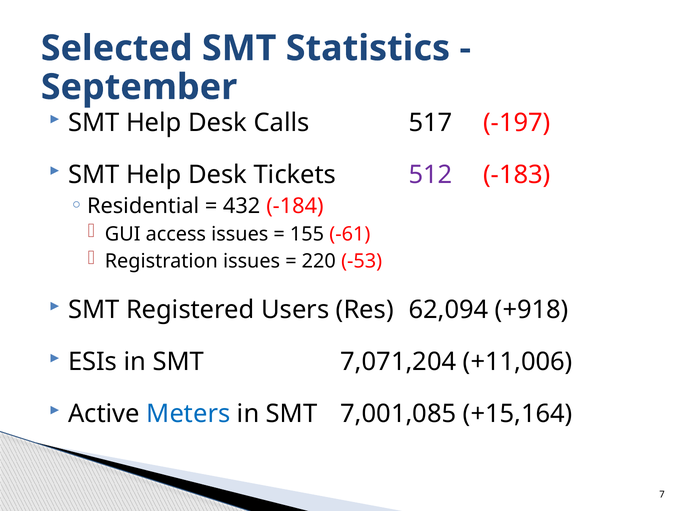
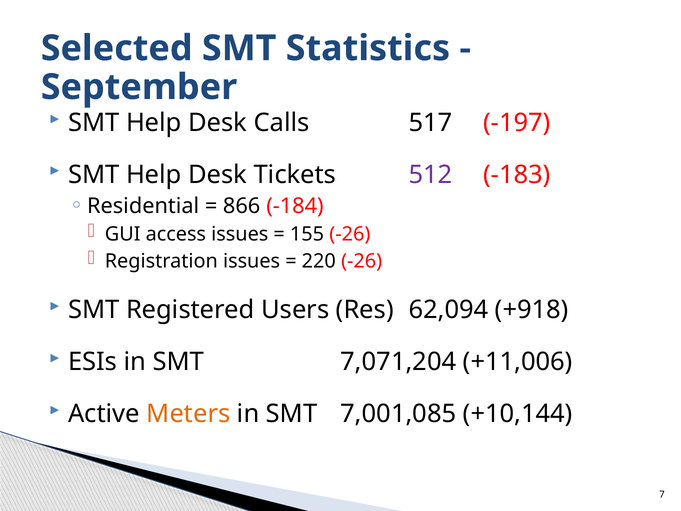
432: 432 -> 866 (242, 206)
155 -61: -61 -> -26 (350, 234)
220 -53: -53 -> -26 (362, 261)
Meters colour: blue -> orange (188, 414)
+15,164: +15,164 -> +10,144 (518, 414)
